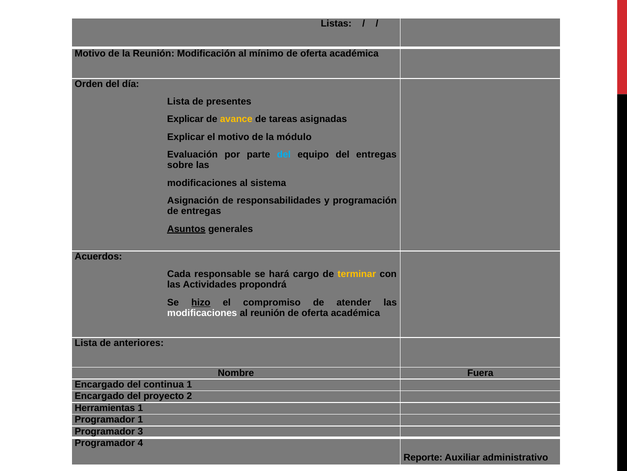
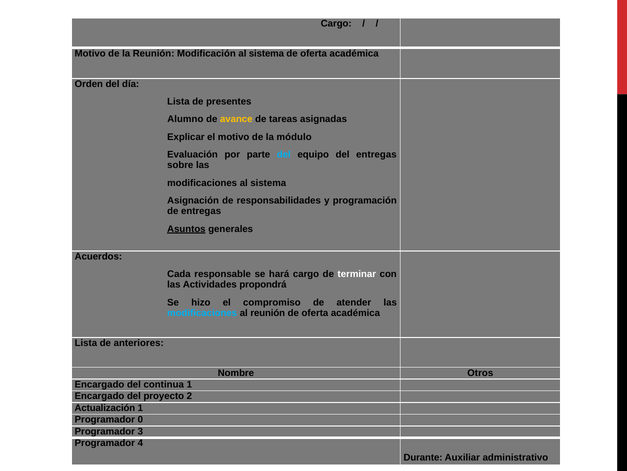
Listas: Listas -> Cargo (336, 23)
Modificación al mínimo: mínimo -> sistema (266, 53)
Explicar: Explicar -> Alumno (185, 119)
terminar colour: yellow -> white (357, 274)
hizo underline: present -> none (201, 302)
modificaciones colour: white -> light blue (202, 313)
Fuera: Fuera -> Otros (480, 372)
Herramientas: Herramientas -> Actualización (105, 407)
Programador 1: 1 -> 0 (140, 419)
Reporte: Reporte -> Durante (423, 457)
